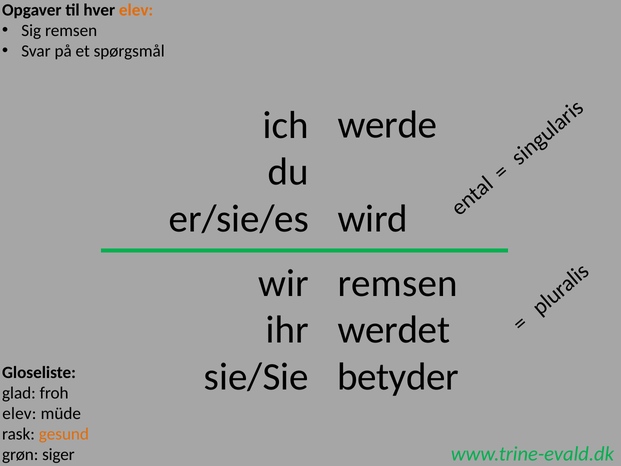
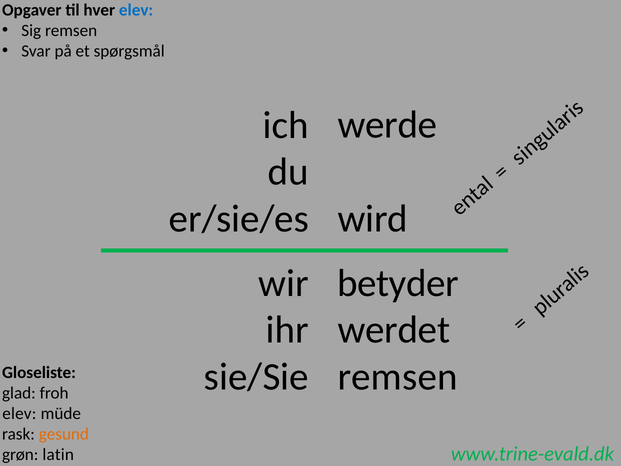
elev colour: orange -> blue (136, 10)
remsen: remsen -> betyder (398, 283)
betyder: betyder -> remsen (398, 377)
siger: siger -> latin (58, 455)
